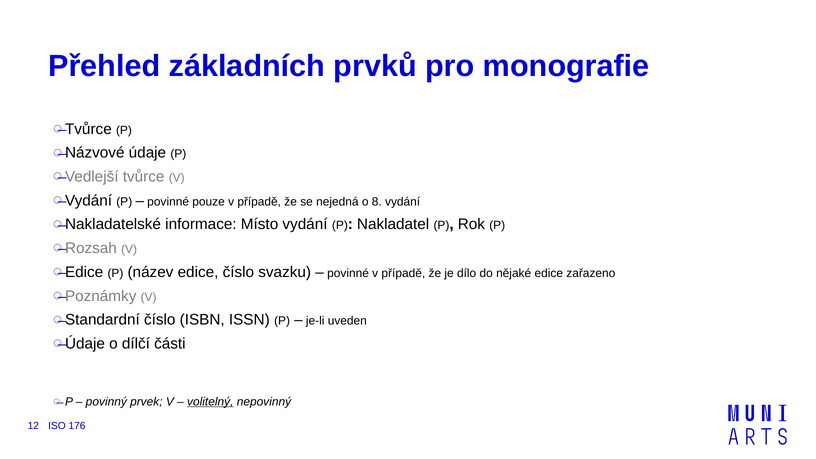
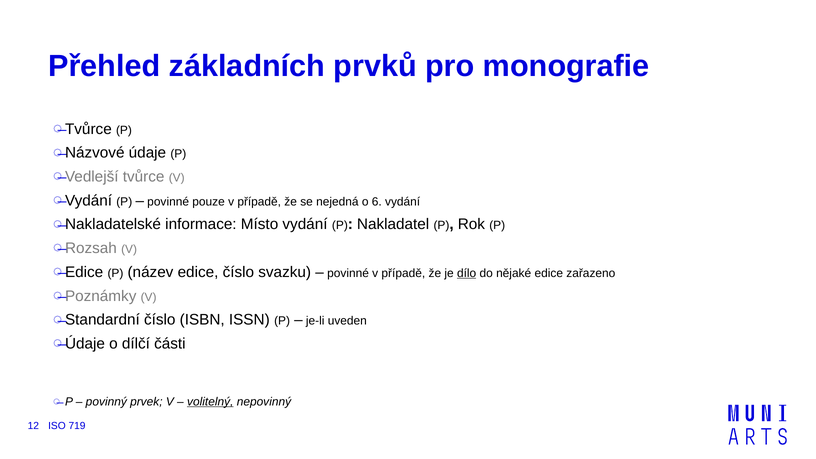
8: 8 -> 6 (377, 202)
dílo underline: none -> present (467, 273)
176: 176 -> 719 (77, 426)
